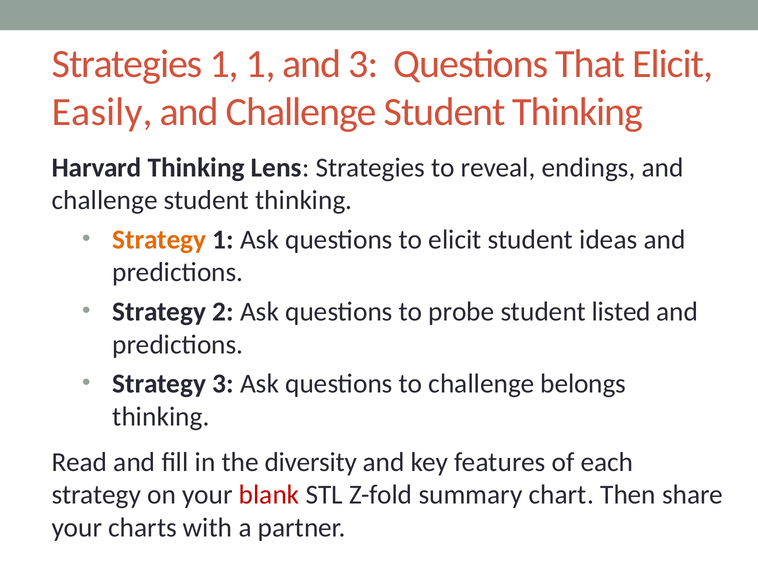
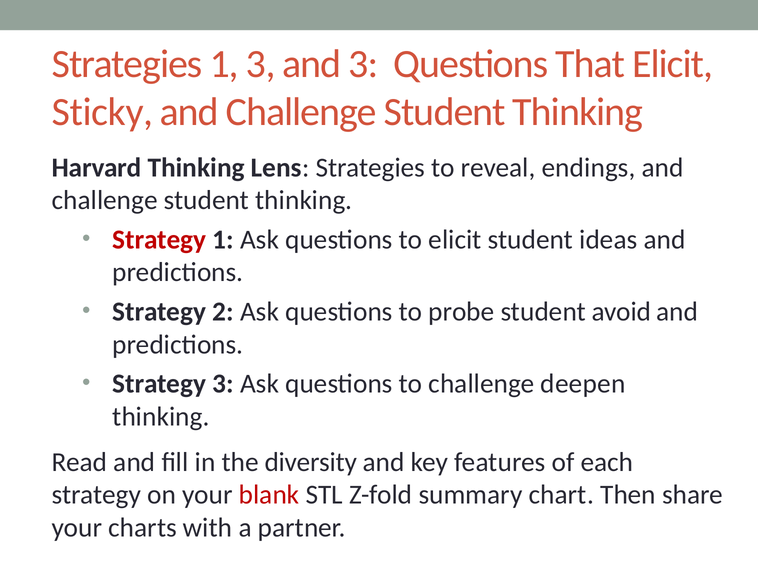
1 1: 1 -> 3 (261, 64)
Easily: Easily -> Sticky (102, 112)
Strategy colour: orange -> red (159, 239)
listed: listed -> avoid (621, 311)
belongs: belongs -> deepen (583, 383)
